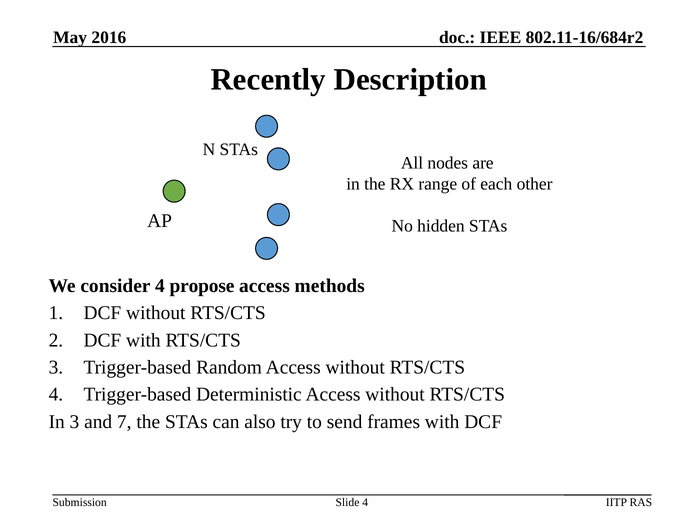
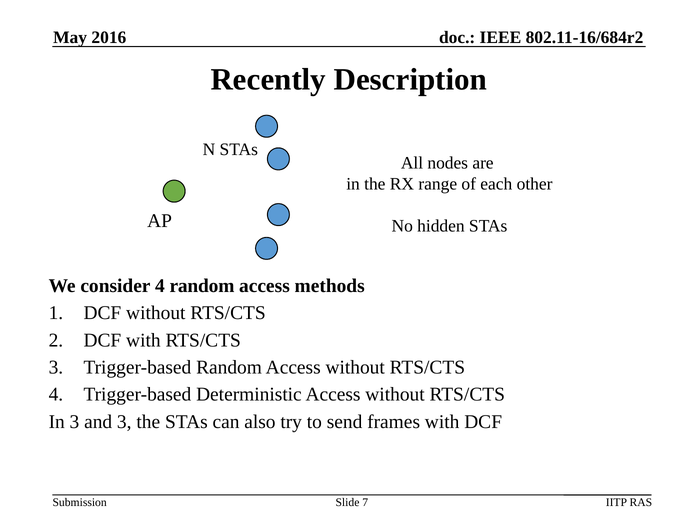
4 propose: propose -> random (202, 285)
and 7: 7 -> 3 (124, 421)
Slide 4: 4 -> 7 (365, 502)
